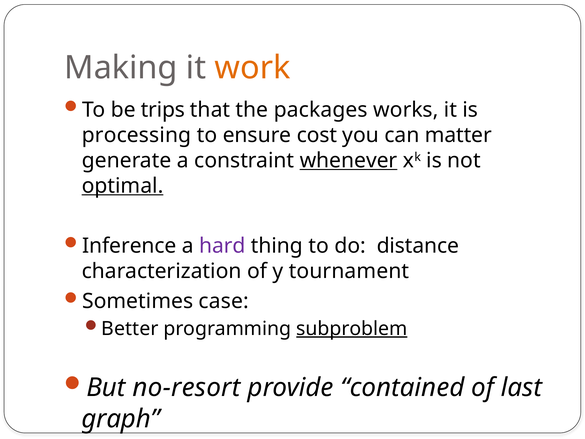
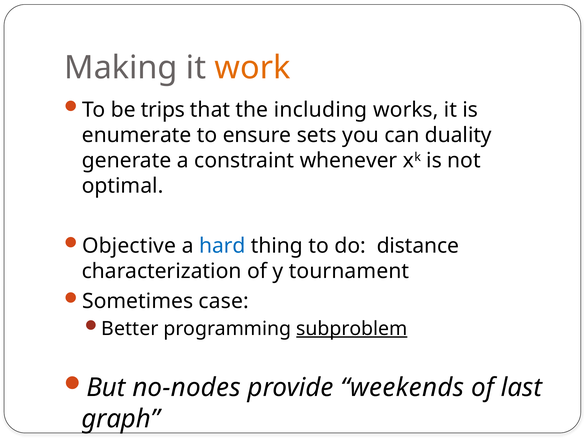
packages: packages -> including (321, 110)
processing: processing -> enumerate (137, 135)
cost: cost -> sets (317, 135)
matter: matter -> duality (458, 135)
whenever underline: present -> none (349, 160)
optimal underline: present -> none (123, 186)
Inference: Inference -> Objective (129, 246)
hard colour: purple -> blue (222, 246)
no-resort: no-resort -> no-nodes (187, 387)
contained: contained -> weekends (402, 387)
